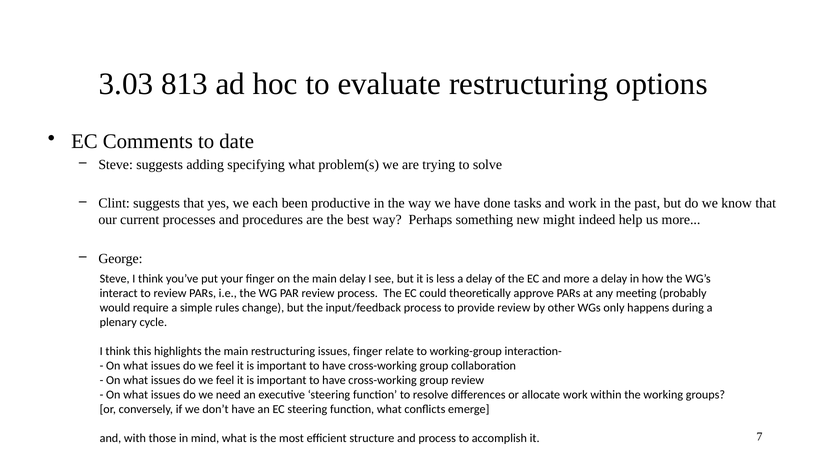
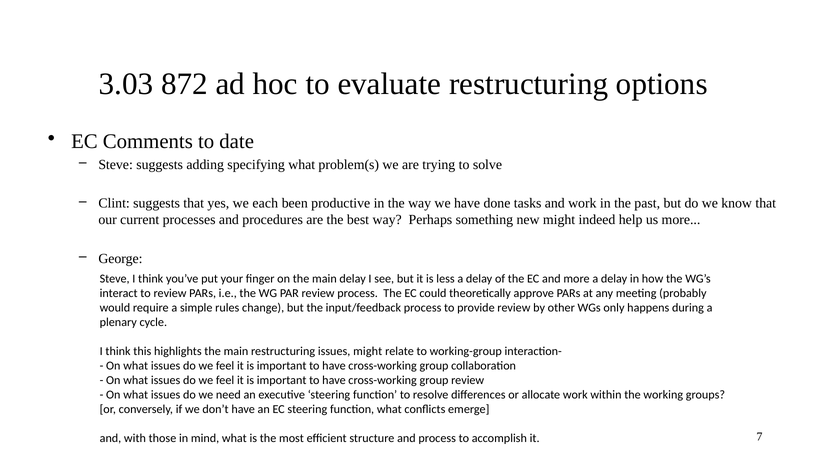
813: 813 -> 872 (184, 84)
issues finger: finger -> might (368, 352)
